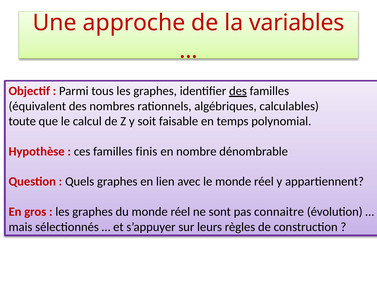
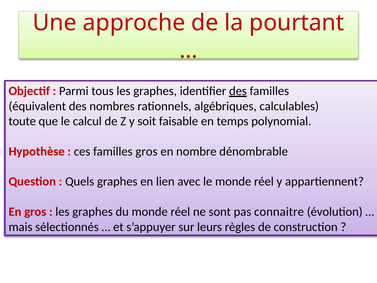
variables: variables -> pourtant (297, 23)
familles finis: finis -> gros (146, 151)
